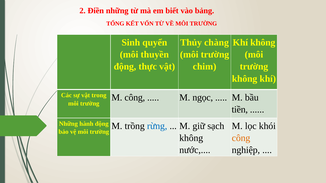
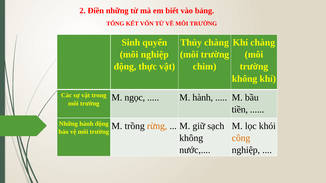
Khí không: không -> chàng (263, 43)
môi thuyền: thuyền -> nghiệp (155, 55)
M công: công -> ngọc (135, 98)
M ngọc: ngọc -> hành (203, 98)
rừng colour: blue -> orange (157, 126)
